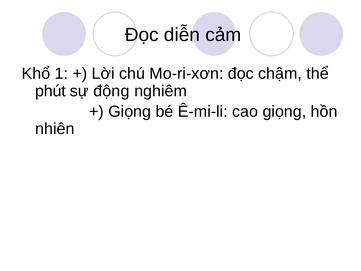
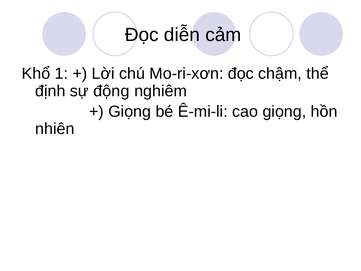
phút: phút -> định (50, 91)
